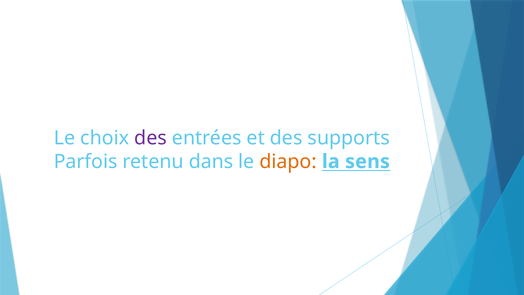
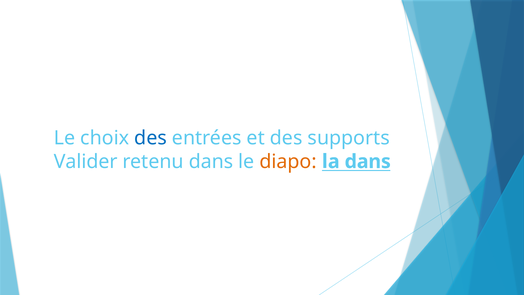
des colour: purple -> blue (151, 138)
Parfois: Parfois -> Valider (86, 161)
la sens: sens -> dans (368, 161)
